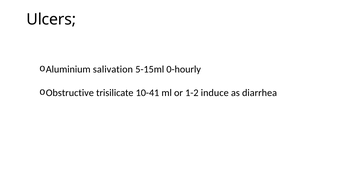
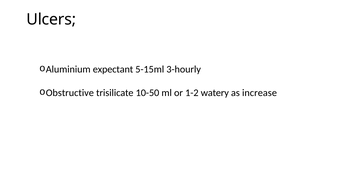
salivation: salivation -> expectant (113, 70)
0-hourly: 0-hourly -> 3-hourly (184, 70)
10-41: 10-41 -> 10-50 (147, 93)
induce: induce -> watery (215, 93)
diarrhea: diarrhea -> increase (259, 93)
